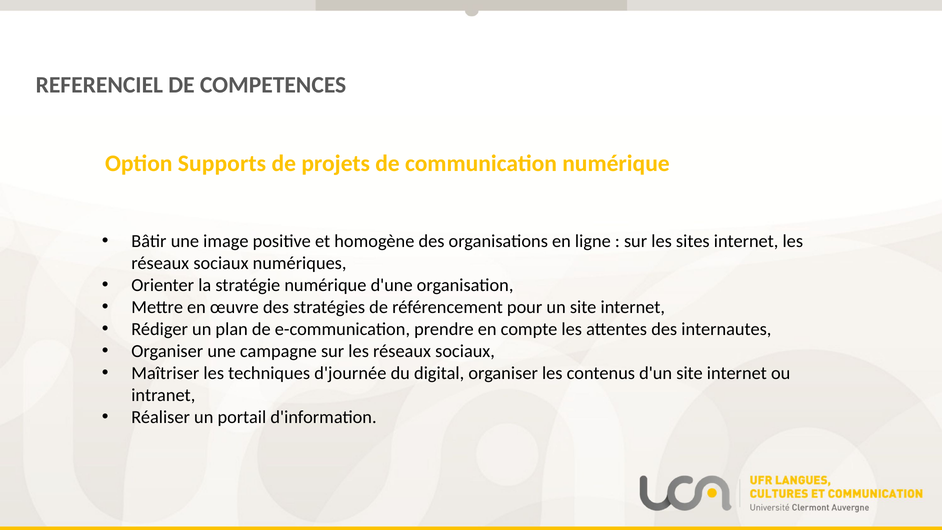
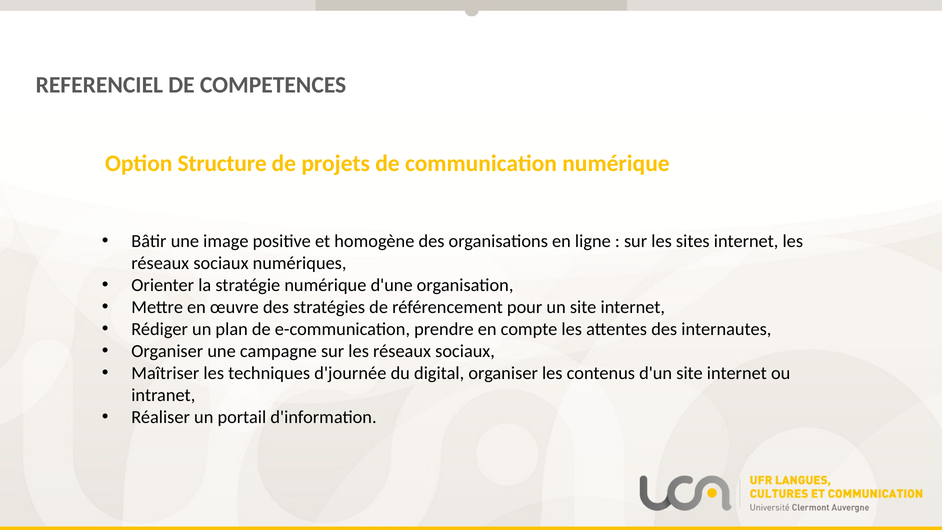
Supports: Supports -> Structure (222, 163)
